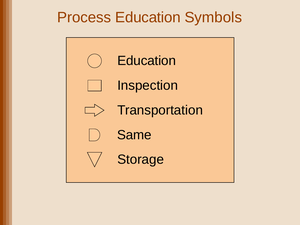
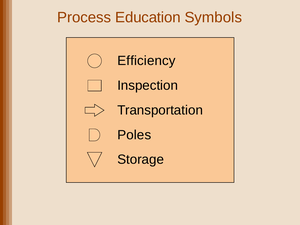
Education: Education -> Efficiency (147, 61)
Same: Same -> Poles (134, 135)
